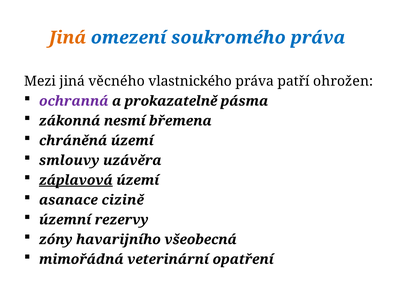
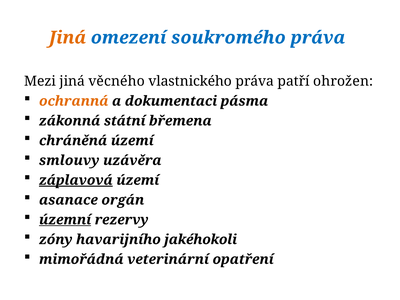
ochranná colour: purple -> orange (74, 101)
prokazatelně: prokazatelně -> dokumentaci (171, 101)
nesmí: nesmí -> státní (125, 121)
cizině: cizině -> orgán (123, 200)
územní underline: none -> present (65, 220)
všeobecná: všeobecná -> jakéhokoli (201, 240)
